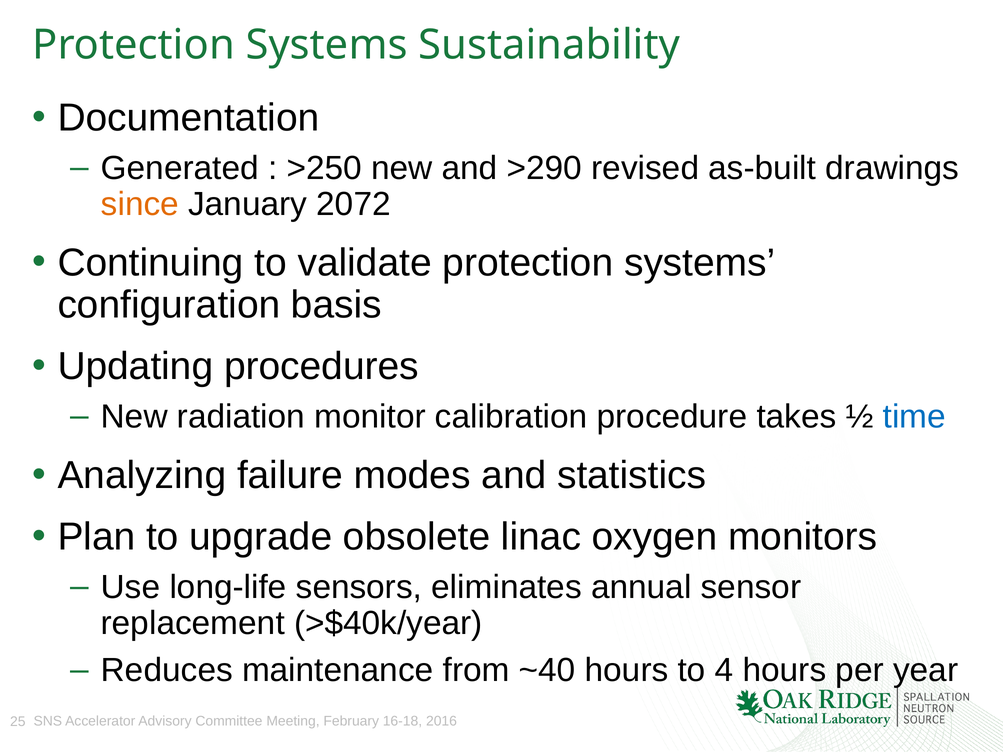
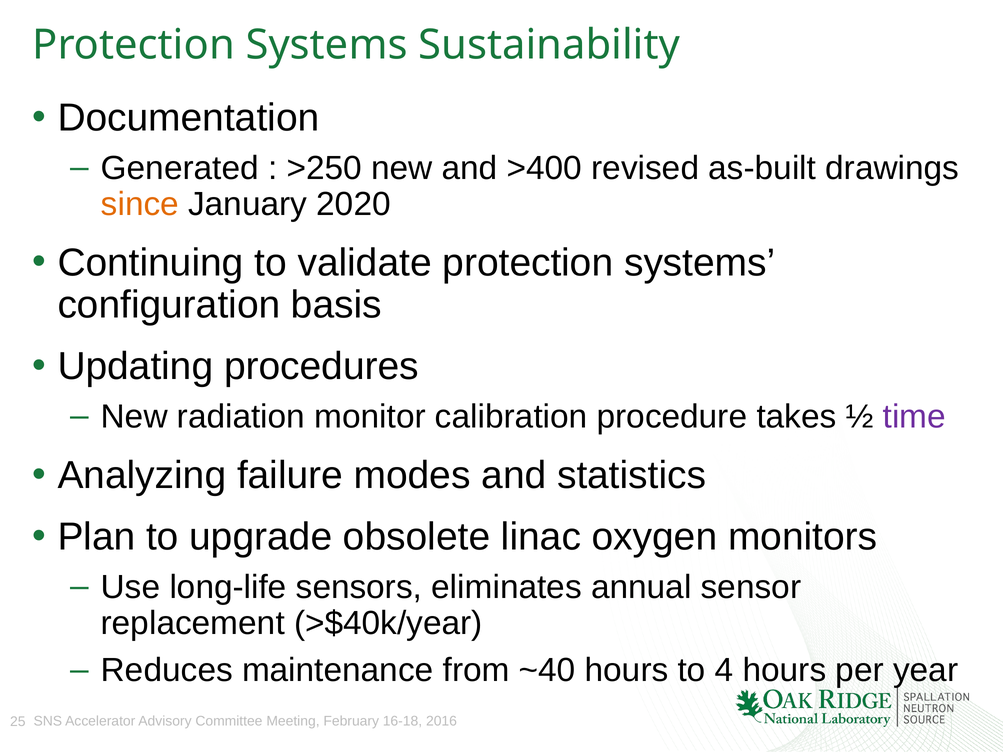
>290: >290 -> >400 (544, 168)
2072: 2072 -> 2020 (354, 204)
time colour: blue -> purple (914, 417)
